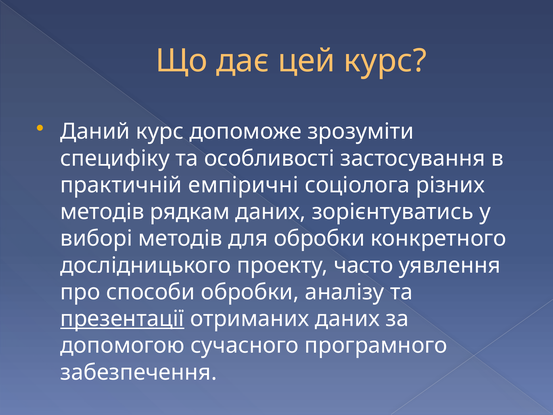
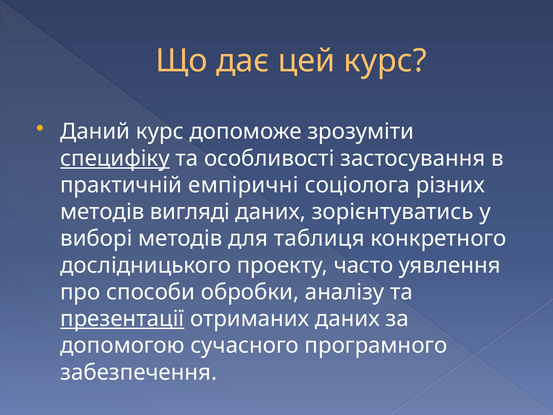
специфіку underline: none -> present (115, 158)
рядкам: рядкам -> вигляді (190, 212)
для обробки: обробки -> таблиця (319, 238)
